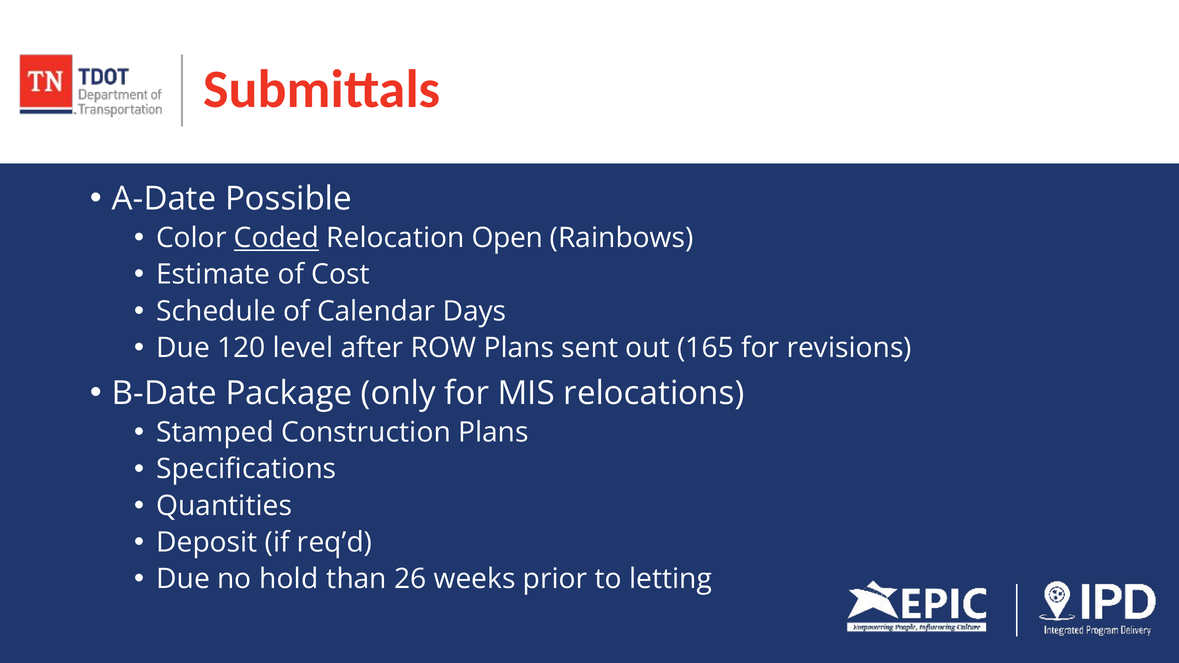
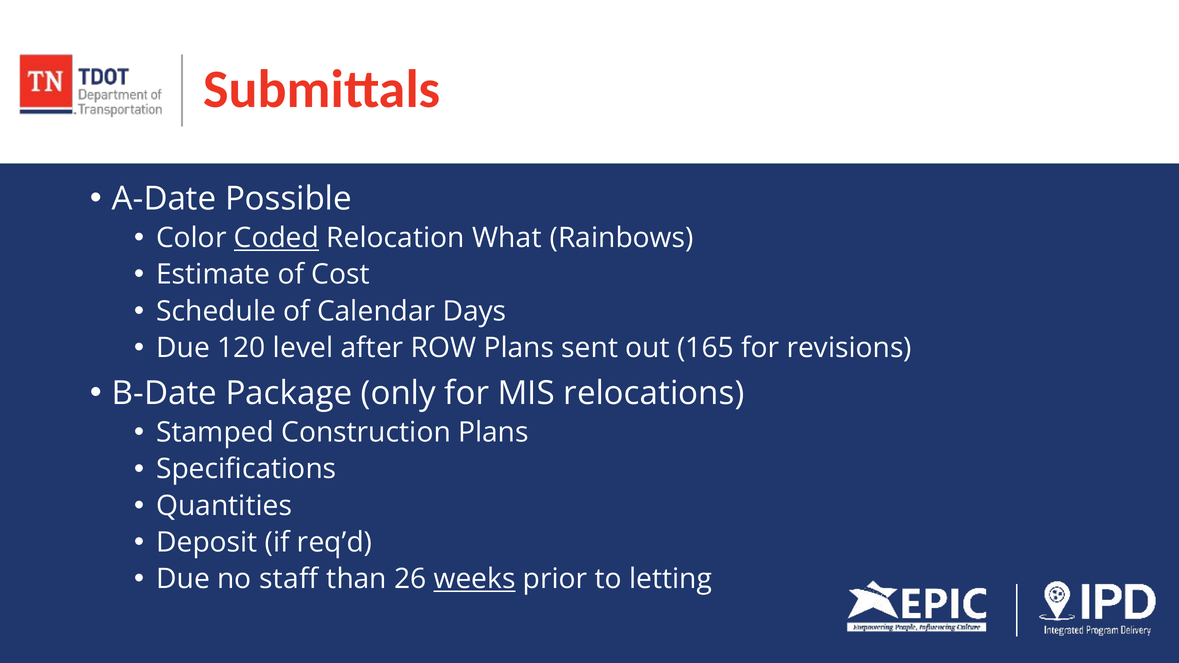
Open: Open -> What (507, 238)
hold: hold -> staff (289, 579)
weeks underline: none -> present (475, 579)
